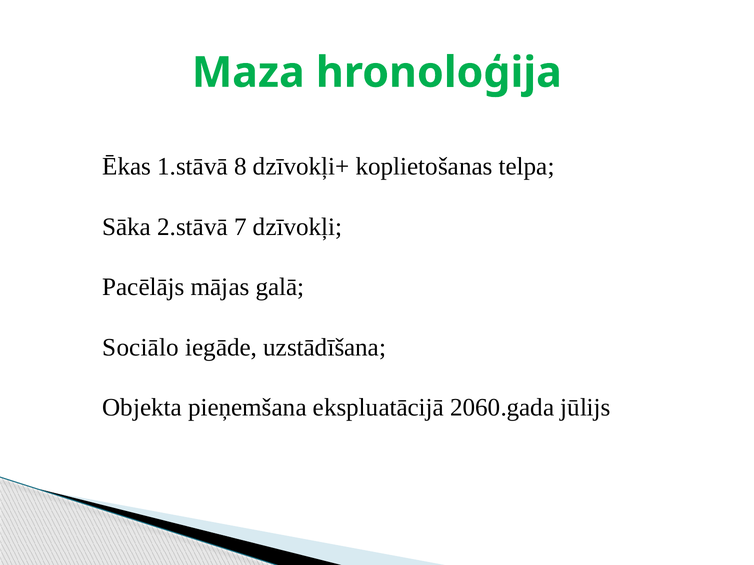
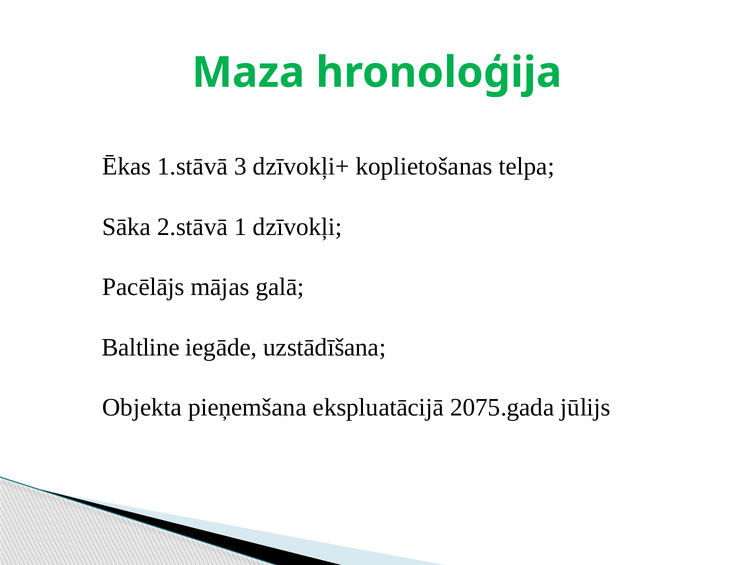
8: 8 -> 3 (240, 167)
7: 7 -> 1 (240, 227)
Sociālo: Sociālo -> Baltline (141, 348)
2060.gada: 2060.gada -> 2075.gada (502, 408)
